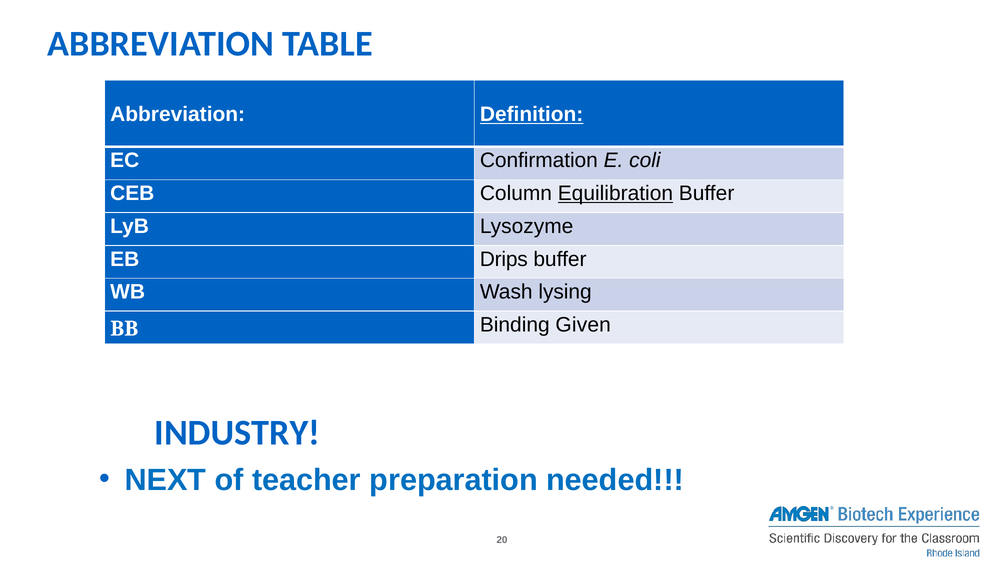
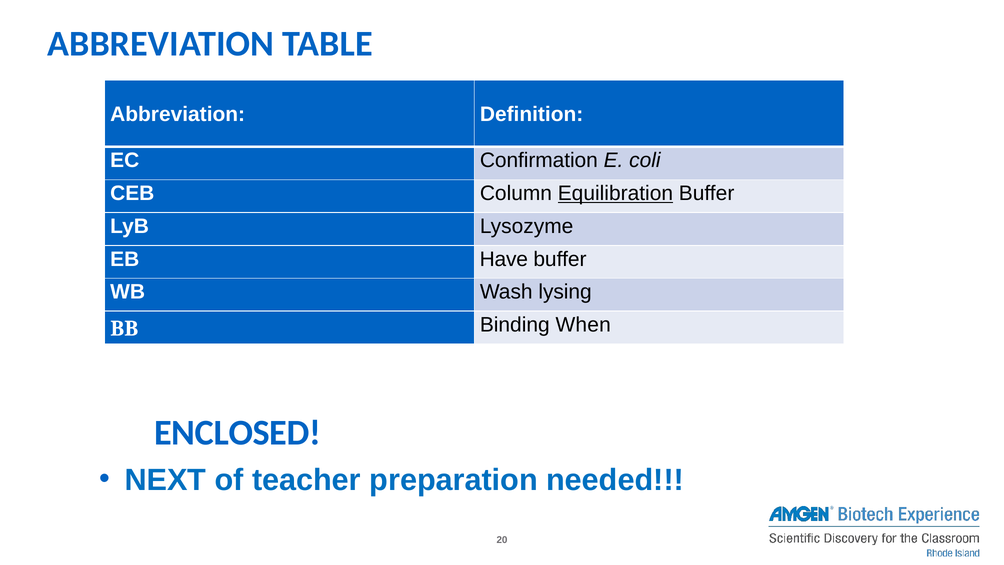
Definition underline: present -> none (532, 114)
Drips: Drips -> Have (504, 259)
Given: Given -> When (583, 325)
INDUSTRY: INDUSTRY -> ENCLOSED (238, 432)
